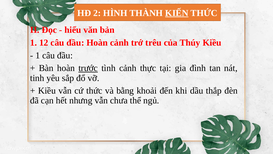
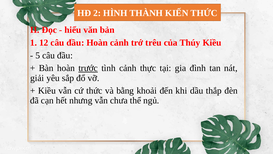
KIẾN underline: present -> none (177, 13)
1: 1 -> 5 (38, 55)
tinh: tinh -> giải (37, 78)
